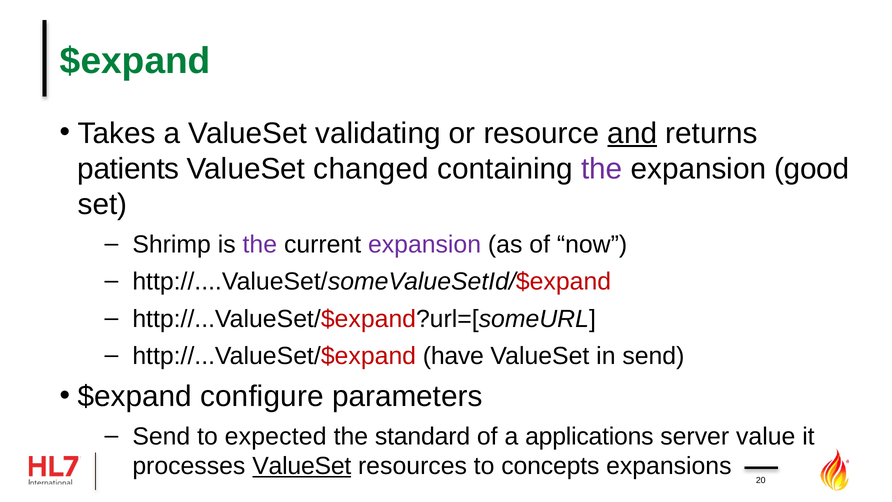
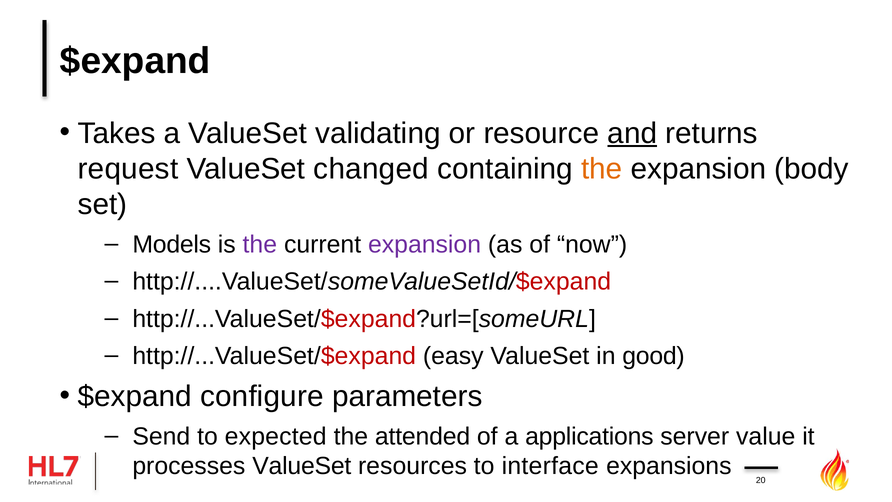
$expand colour: green -> black (135, 61)
patients: patients -> request (128, 169)
the colour: purple -> orange (602, 169)
good: good -> body (812, 169)
Shrimp: Shrimp -> Models (172, 244)
have: have -> easy (453, 356)
in send: send -> good (654, 356)
standard: standard -> attended (423, 436)
ValueSet underline: present -> none (302, 466)
concepts: concepts -> interface (550, 466)
